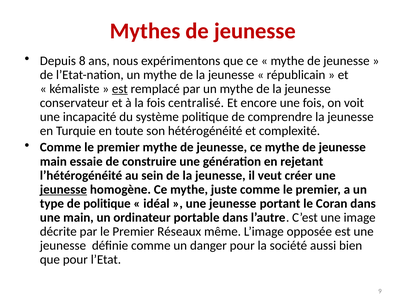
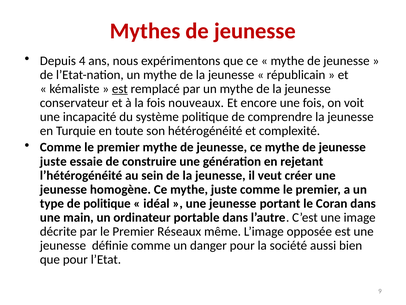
8: 8 -> 4 (82, 61)
centralisé: centralisé -> nouveaux (196, 103)
main: main -> juste (53, 161)
jeunesse underline: present -> none (63, 189)
